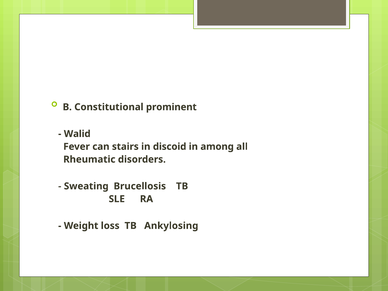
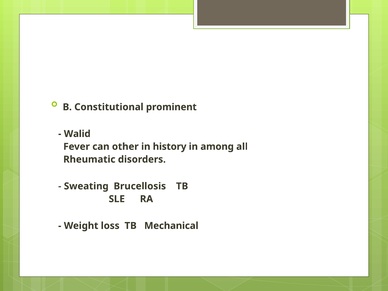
stairs: stairs -> other (125, 147)
discoid: discoid -> history (170, 147)
Ankylosing: Ankylosing -> Mechanical (171, 226)
